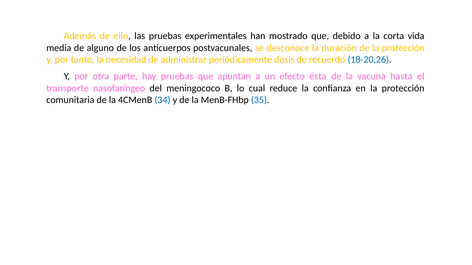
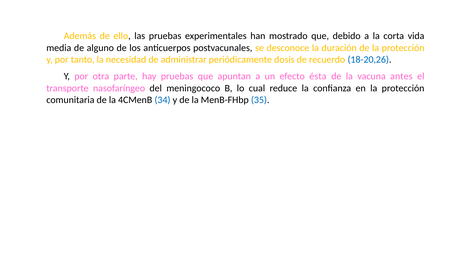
hasta: hasta -> antes (401, 76)
